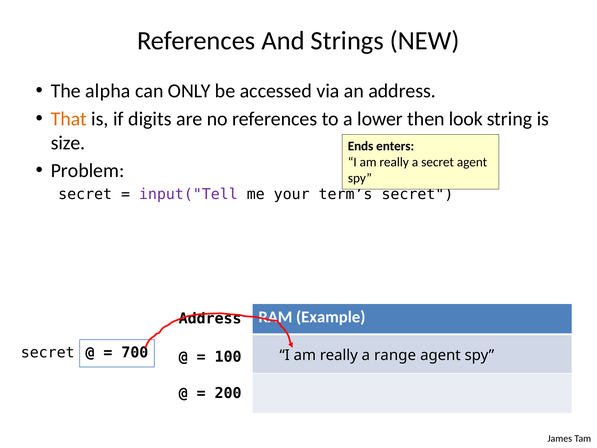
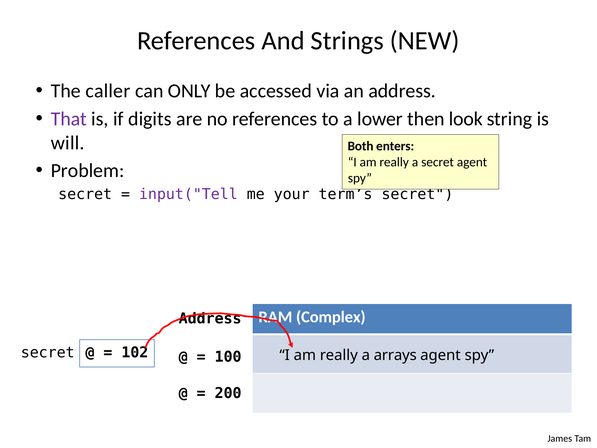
alpha: alpha -> caller (108, 91)
That colour: orange -> purple (69, 119)
size: size -> will (68, 143)
Ends: Ends -> Both (361, 146)
Example: Example -> Complex (331, 317)
700: 700 -> 102 (135, 352)
range: range -> arrays (395, 355)
